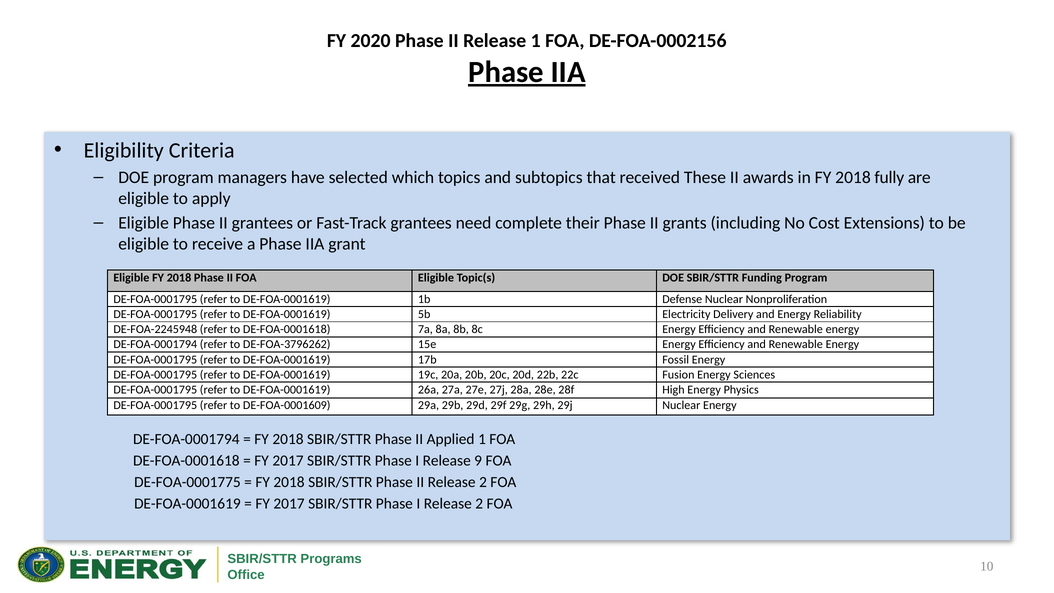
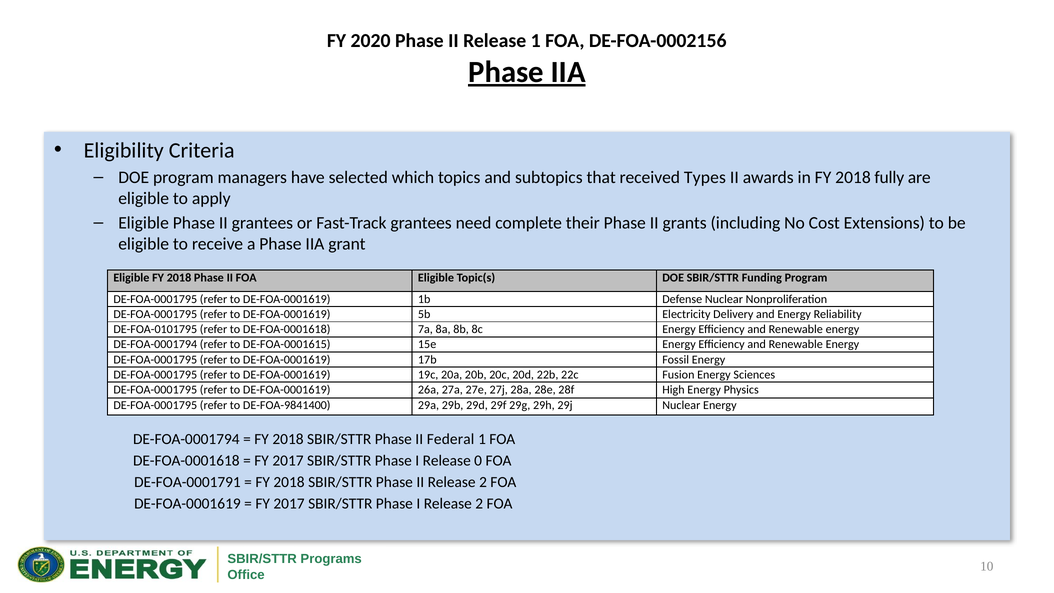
These: These -> Types (705, 177)
DE-FOA-2245948: DE-FOA-2245948 -> DE-FOA-0101795 (155, 329)
DE-FOA-3796262: DE-FOA-3796262 -> DE-FOA-0001615 (287, 344)
DE-FOA-0001609: DE-FOA-0001609 -> DE-FOA-9841400 (287, 405)
Applied: Applied -> Federal (451, 439)
9: 9 -> 0 (478, 460)
DE-FOA-0001775: DE-FOA-0001775 -> DE-FOA-0001791 (187, 482)
